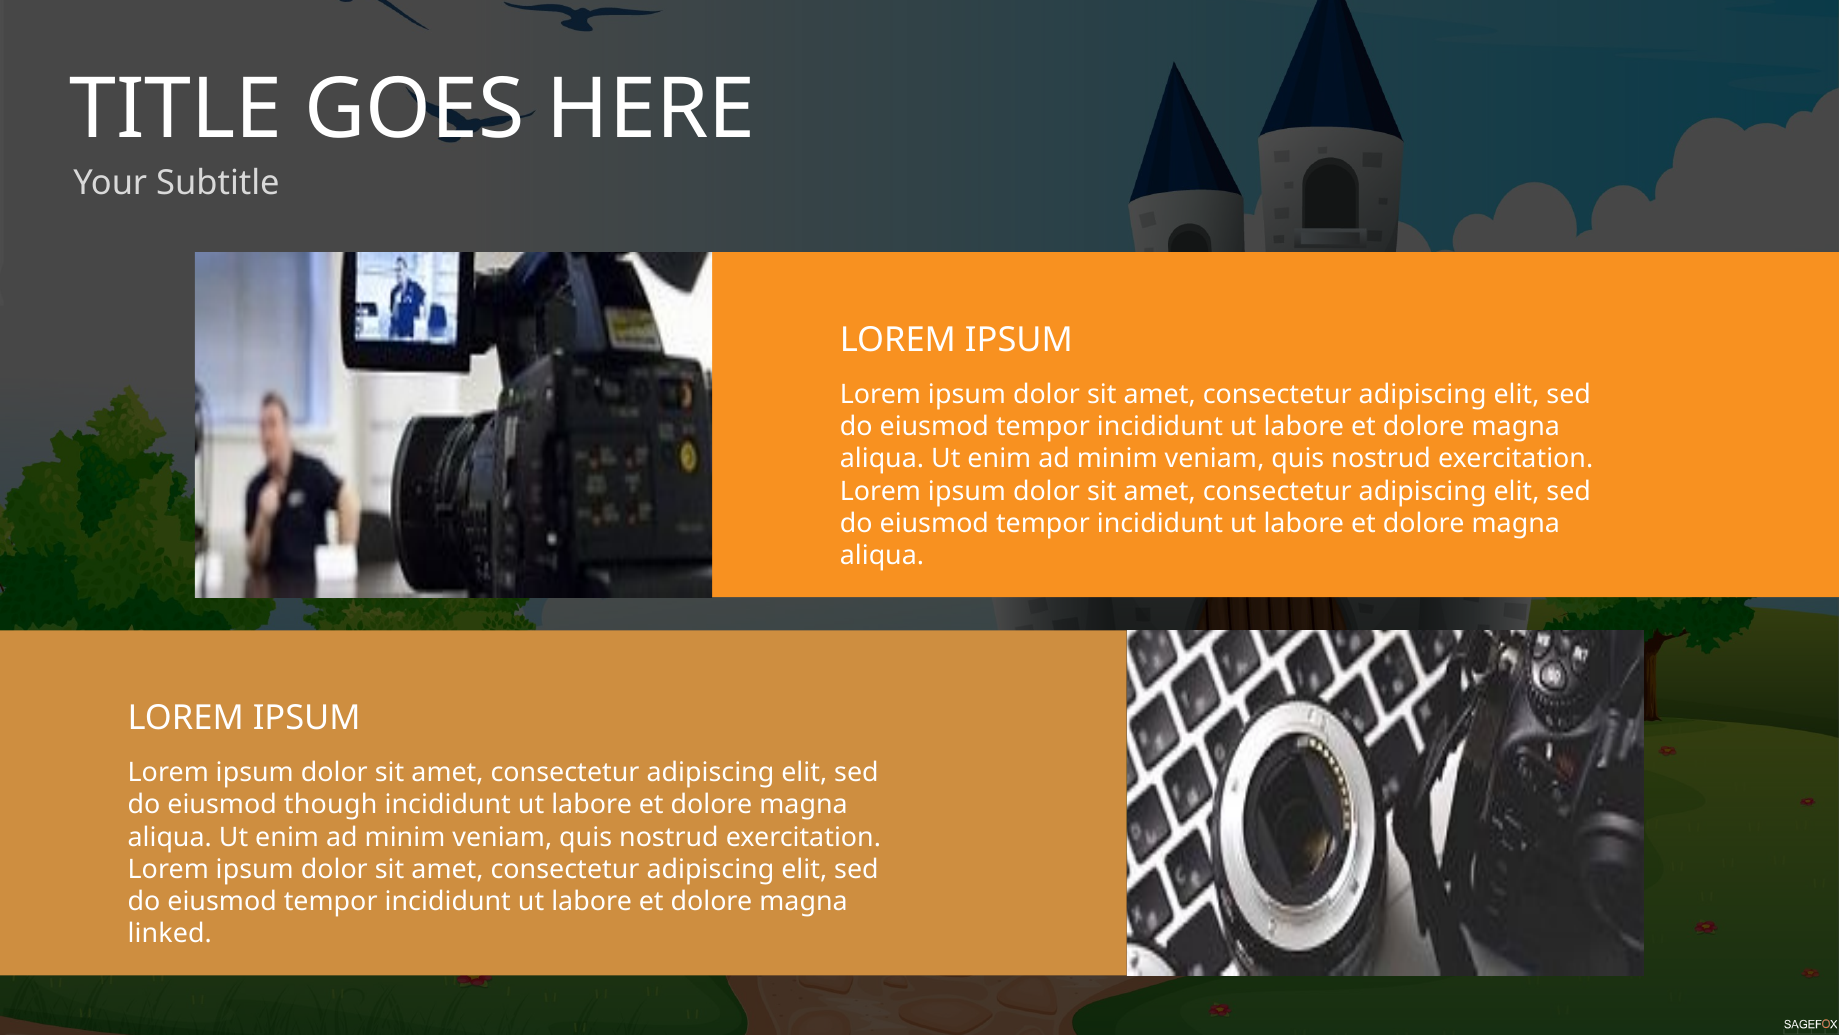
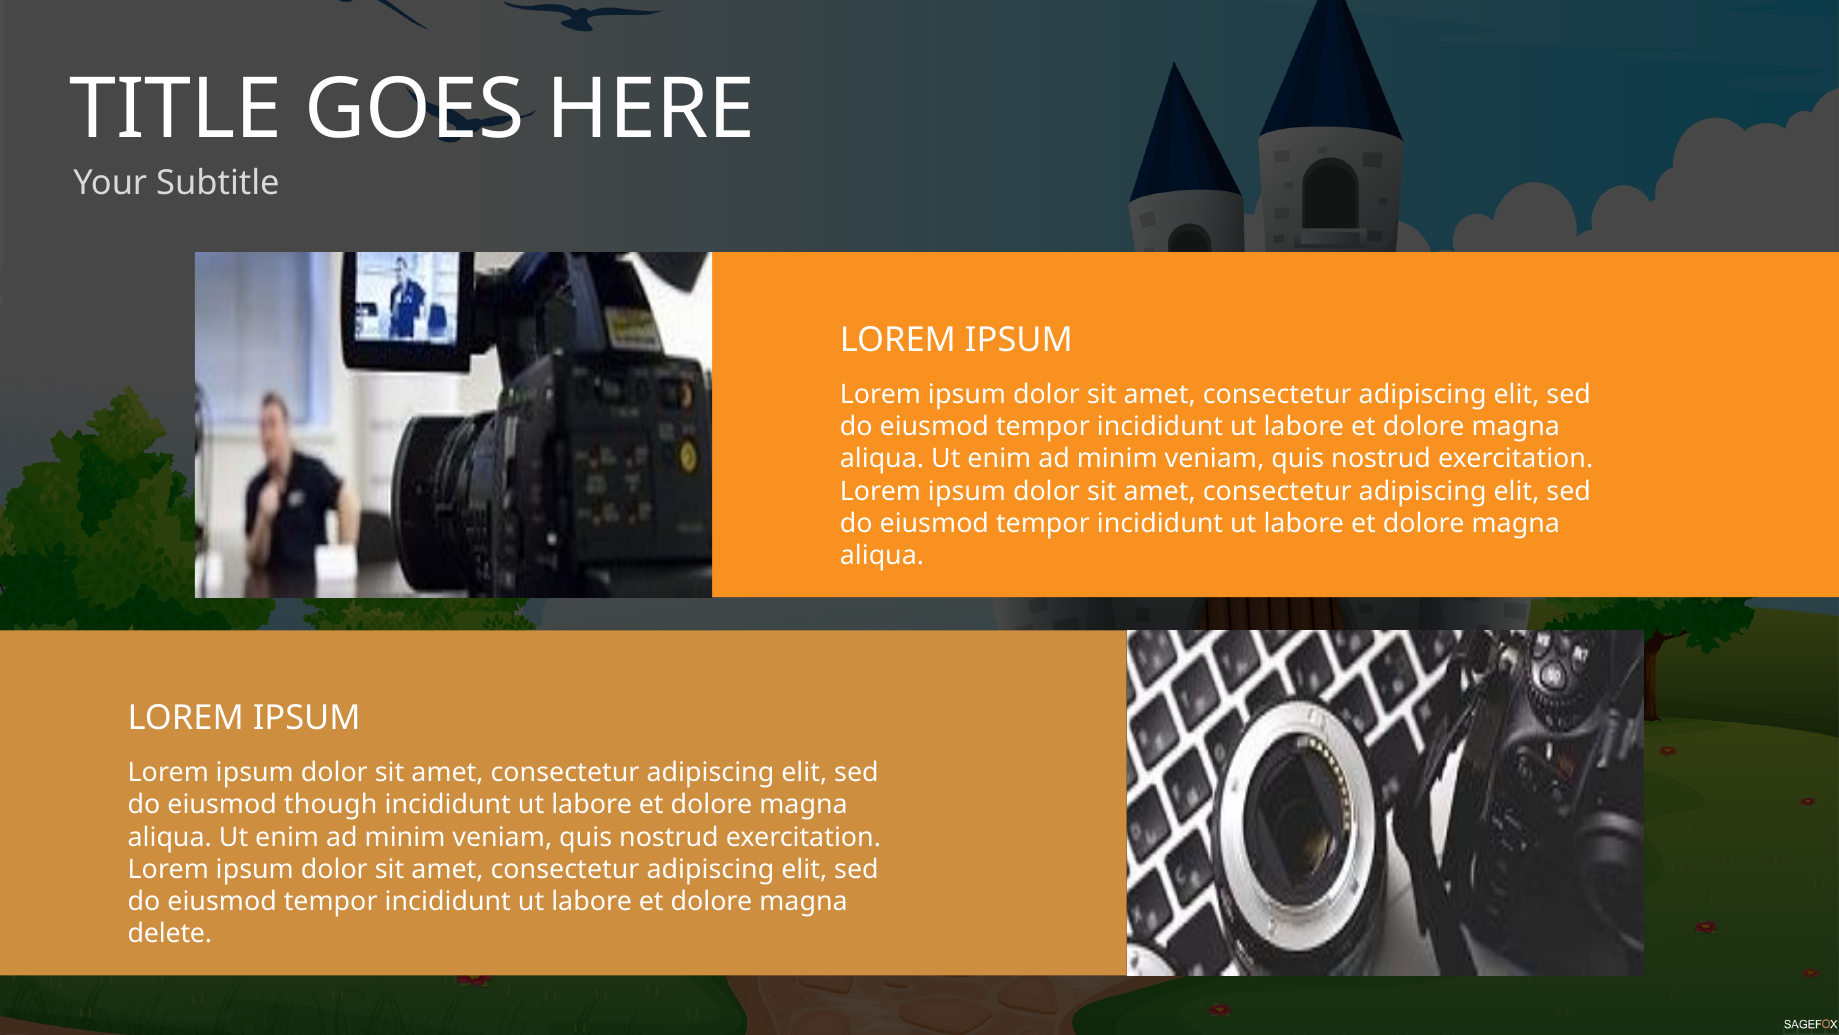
linked: linked -> delete (170, 933)
